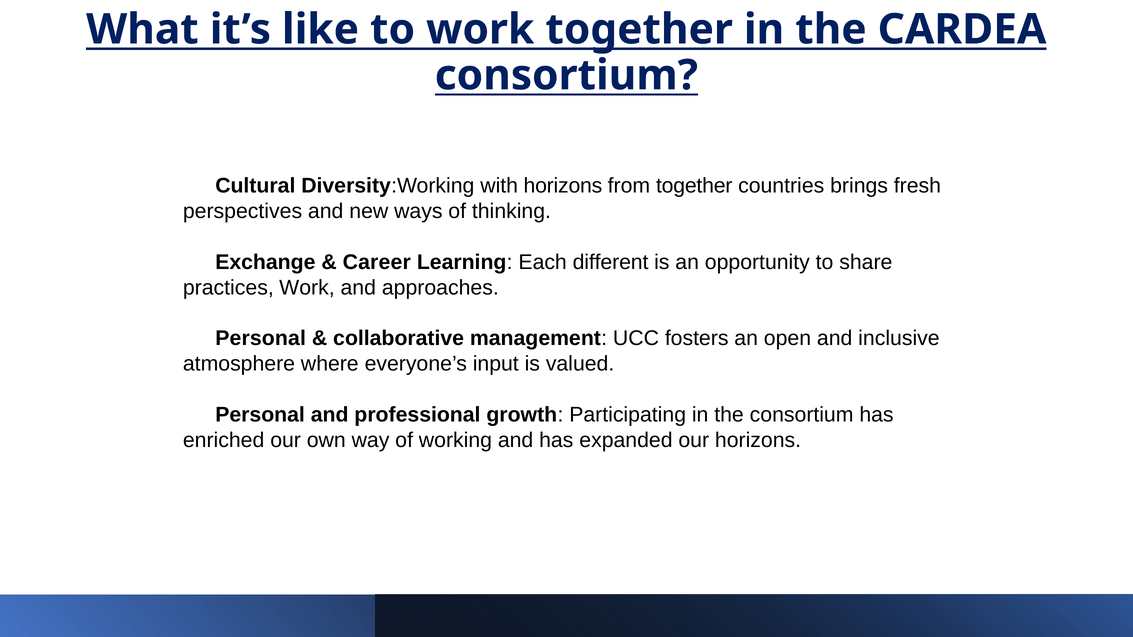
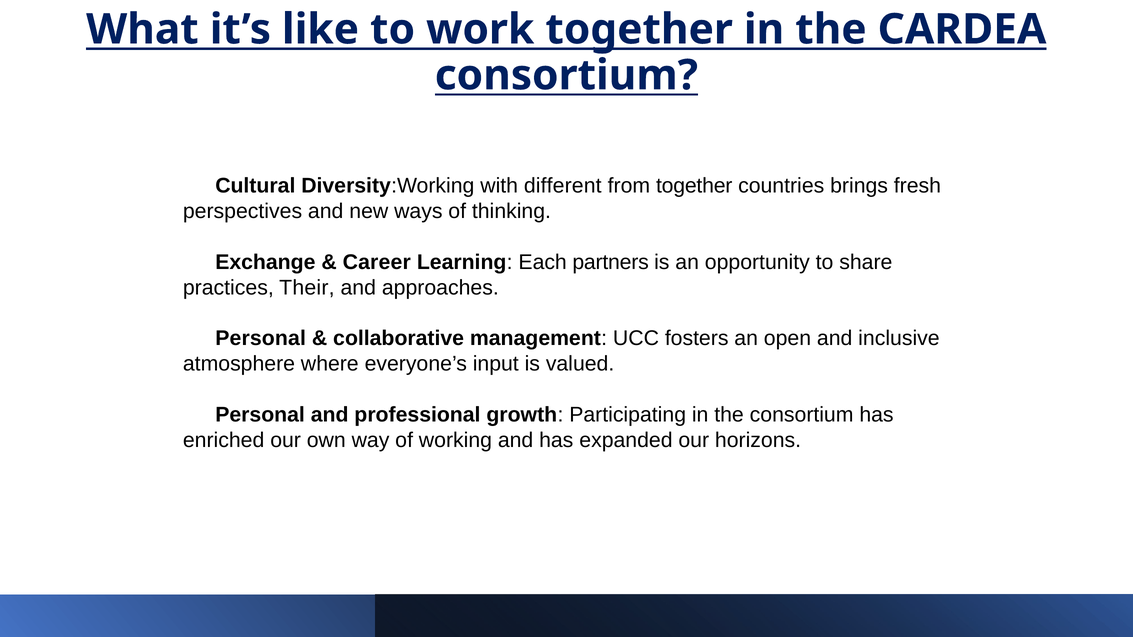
with horizons: horizons -> different (563, 186)
different: different -> partners (611, 262)
practices Work: Work -> Their (307, 288)
